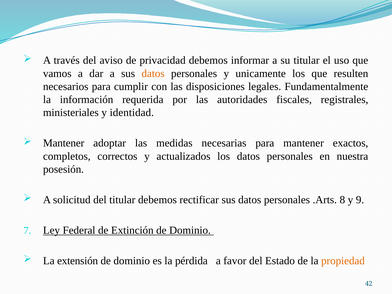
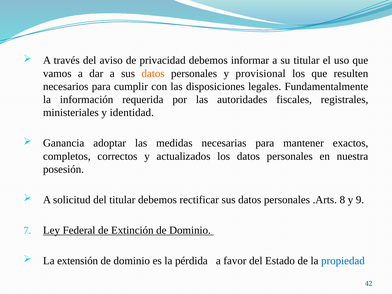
unicamente: unicamente -> provisional (261, 73)
Mantener: Mantener -> Ganancia (64, 143)
propiedad colour: orange -> blue (343, 261)
